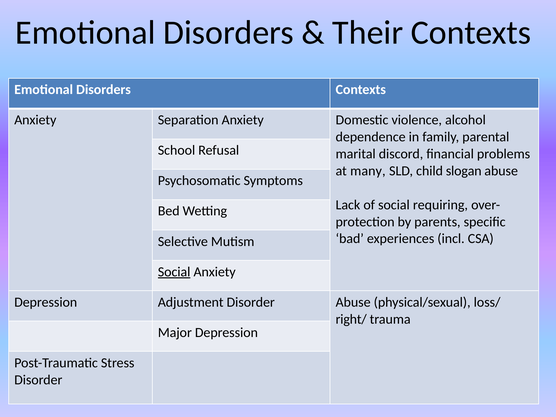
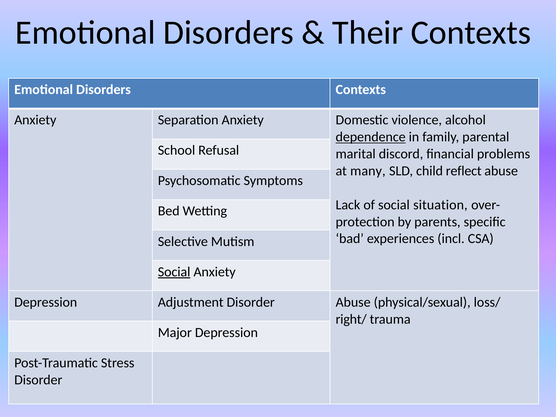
dependence underline: none -> present (371, 137)
slogan: slogan -> reflect (464, 171)
requiring: requiring -> situation (440, 205)
